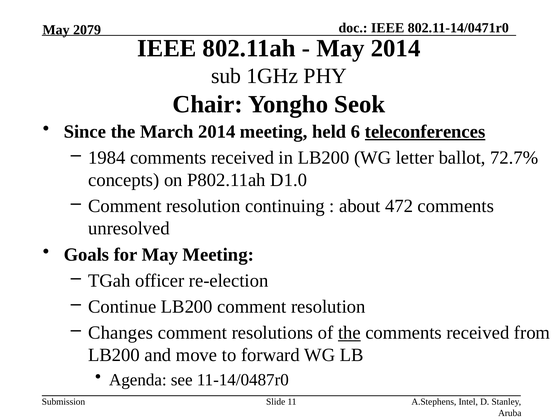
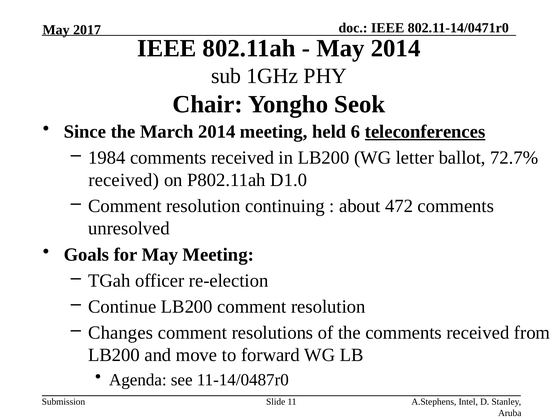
2079: 2079 -> 2017 (87, 30)
concepts: concepts -> received (124, 180)
the underline: present -> none (349, 332)
